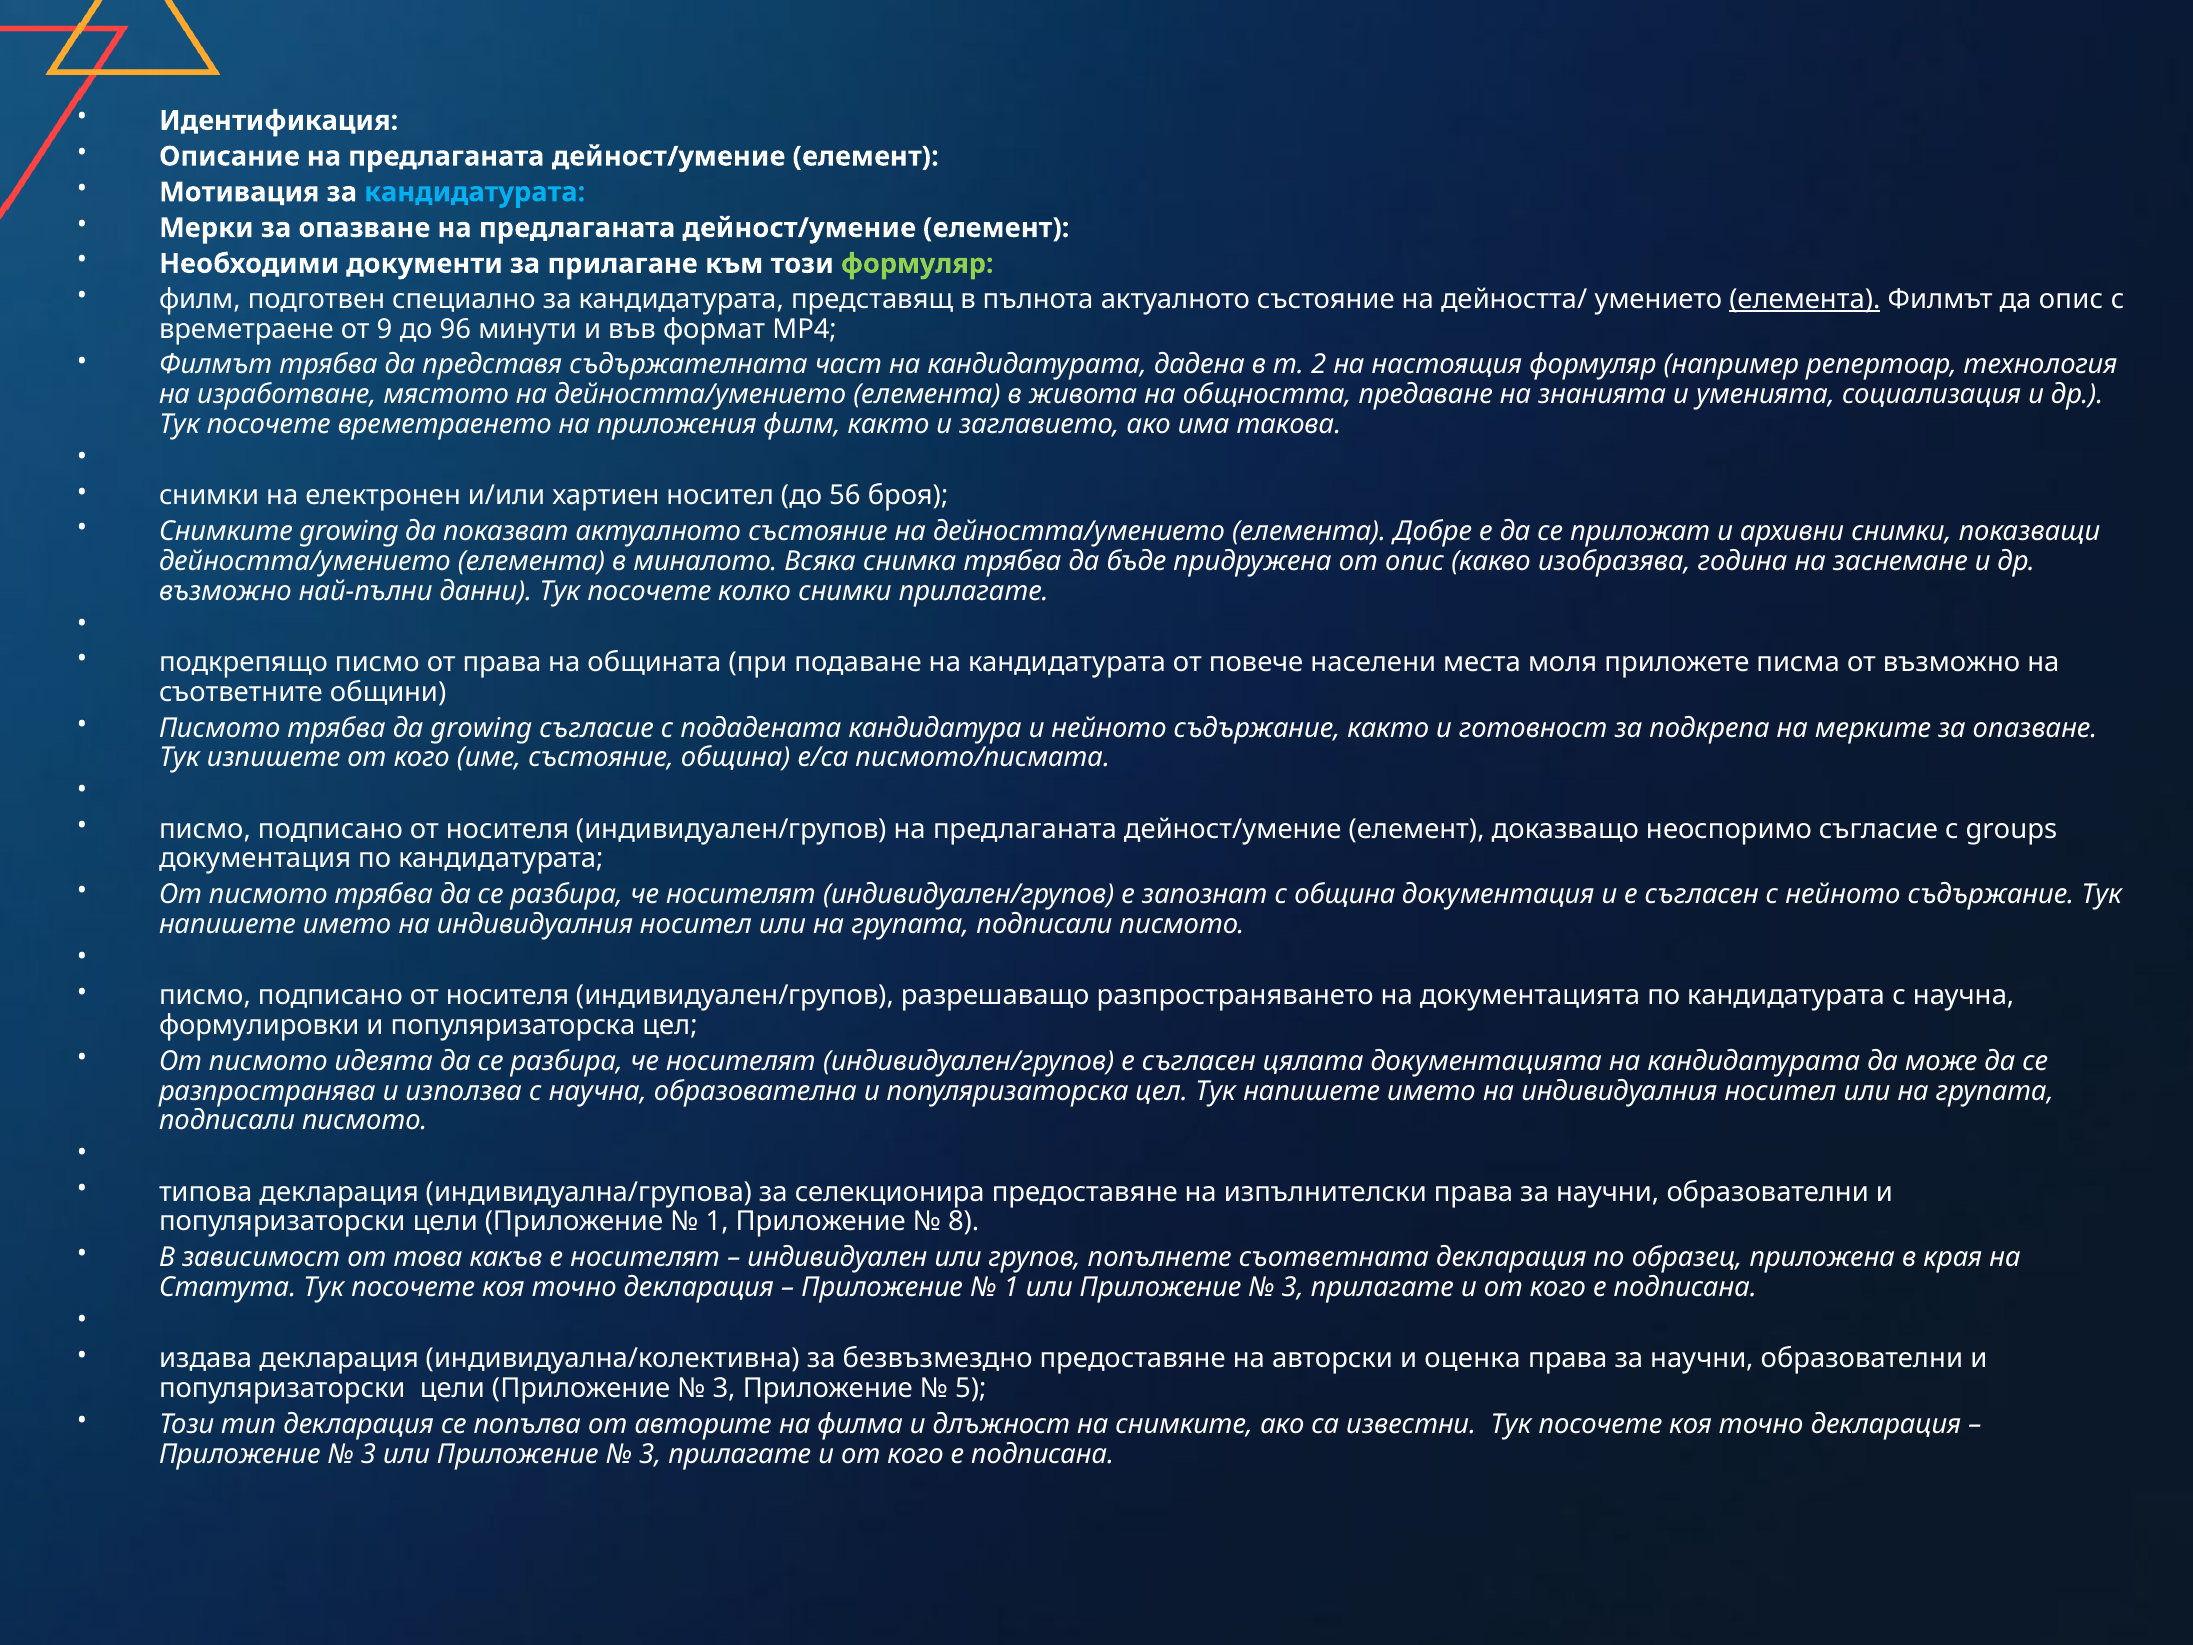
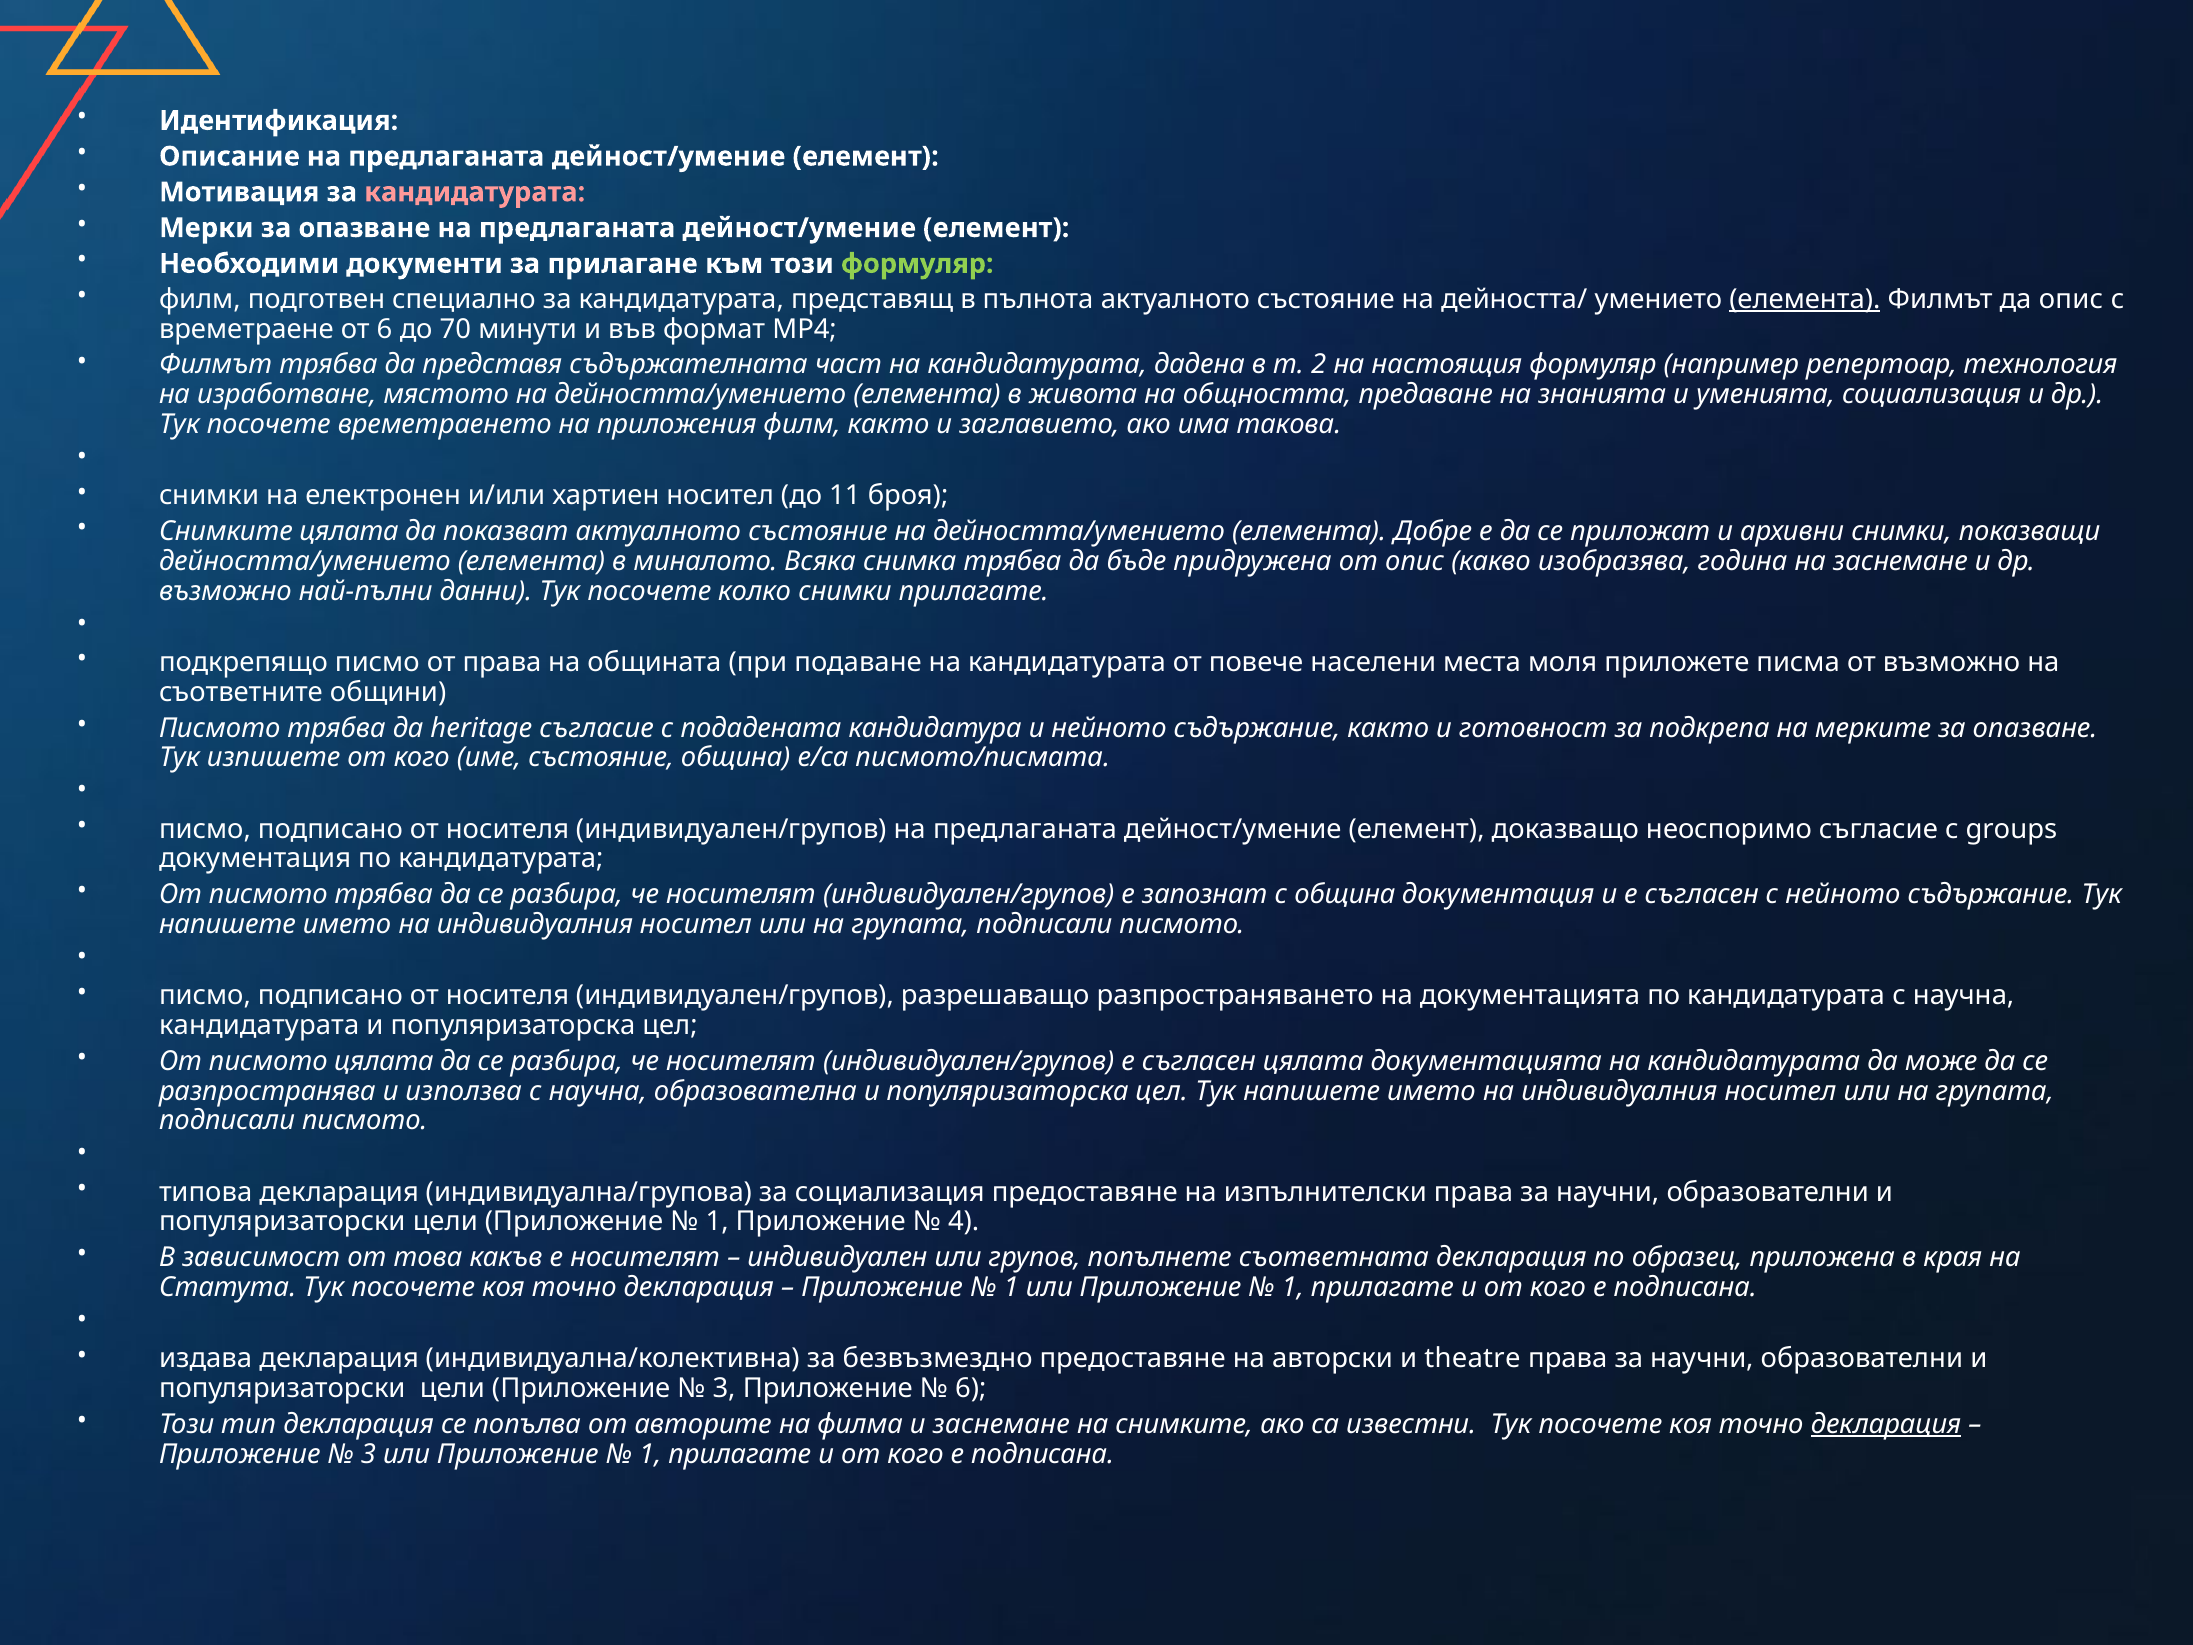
кандидатурата colour: light blue -> pink (475, 192)
от 9: 9 -> 6 (385, 329)
96: 96 -> 70 (455, 329)
56: 56 -> 11 (845, 496)
Снимките growing: growing -> цялата (349, 532)
да growing: growing -> heritage (481, 728)
формулировки: формулировки -> кандидатурата (259, 1025)
писмото идеята: идеята -> цялата (384, 1061)
за селекционира: селекционира -> социализация (890, 1192)
8: 8 -> 4 (964, 1222)
3: 3 -> 1 (1293, 1287)
оценка: оценка -> theatre (1472, 1359)
5: 5 -> 6 (971, 1388)
и длъжност: длъжност -> заснемане (1001, 1424)
декларация underline: none -> present (1886, 1424)
3: 3 -> 1 (650, 1454)
